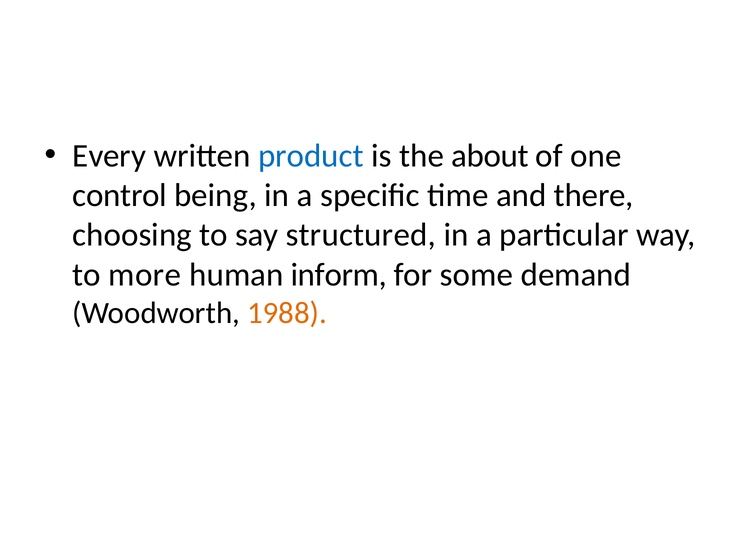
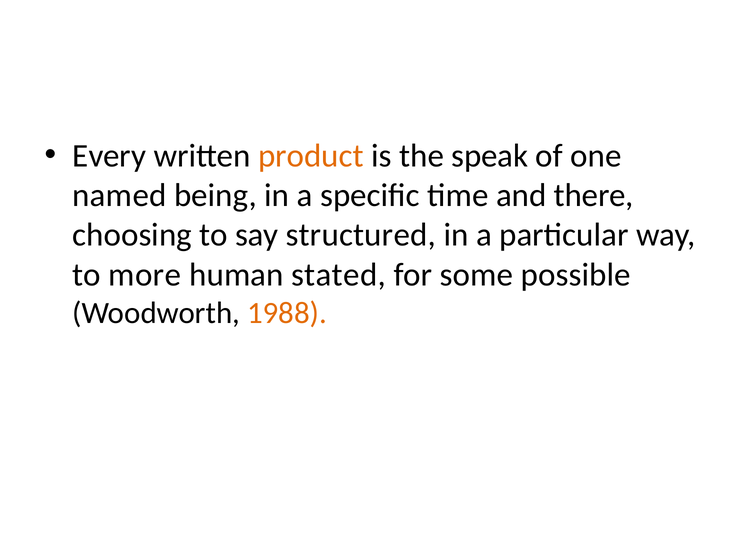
product colour: blue -> orange (311, 156)
about: about -> speak (490, 156)
control: control -> named (119, 196)
inform: inform -> stated (339, 275)
demand: demand -> possible (576, 275)
